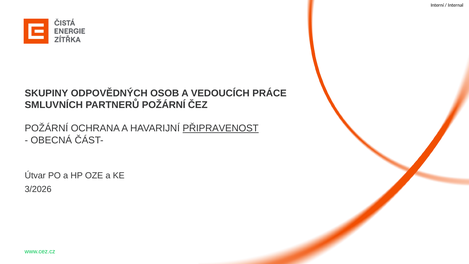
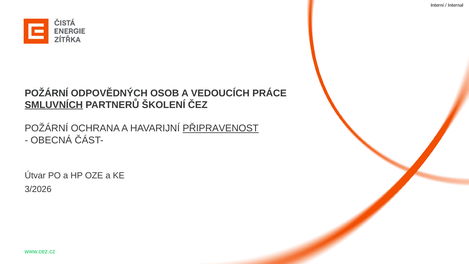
SKUPINY: SKUPINY -> POŽÁRNÍ (46, 93)
SMLUVNÍCH underline: none -> present (54, 105)
PARTNERŮ POŽÁRNÍ: POŽÁRNÍ -> ŠKOLENÍ (164, 105)
